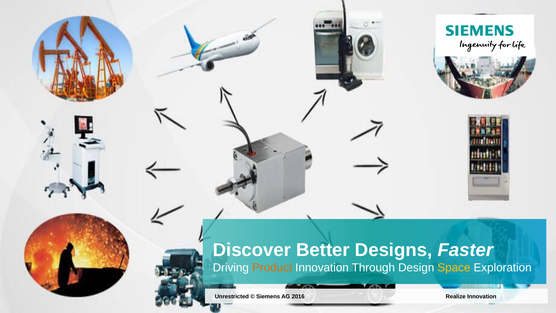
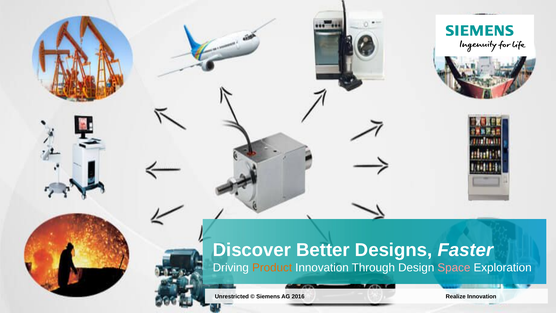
Space colour: yellow -> pink (454, 268)
